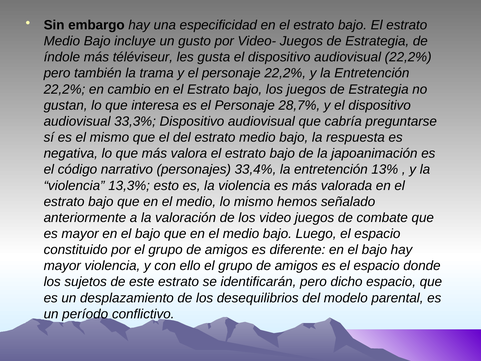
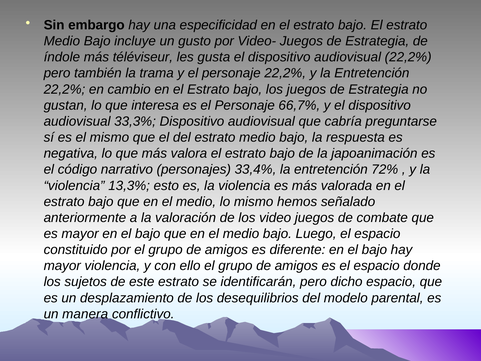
28,7%: 28,7% -> 66,7% (299, 105)
13%: 13% -> 72% (385, 169)
período: período -> manera (85, 314)
